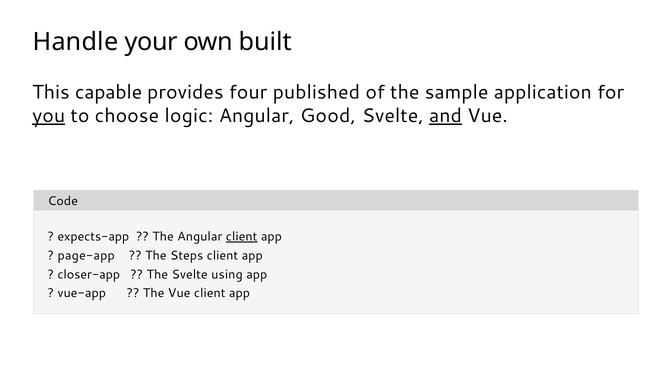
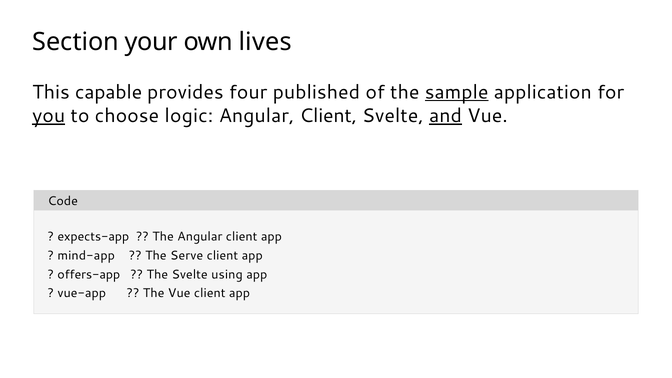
Handle: Handle -> Section (76, 42)
built: built -> lives (265, 42)
sample underline: none -> present (457, 92)
Good: Good -> Client (328, 116)
client underline: present -> none (242, 237)
page-app: page-app -> mind-app (86, 255)
Steps: Steps -> Serve (187, 255)
closer-app: closer-app -> offers-app (89, 274)
